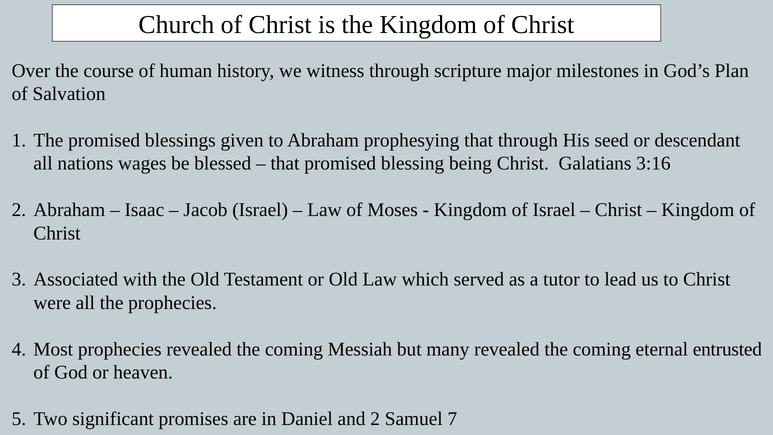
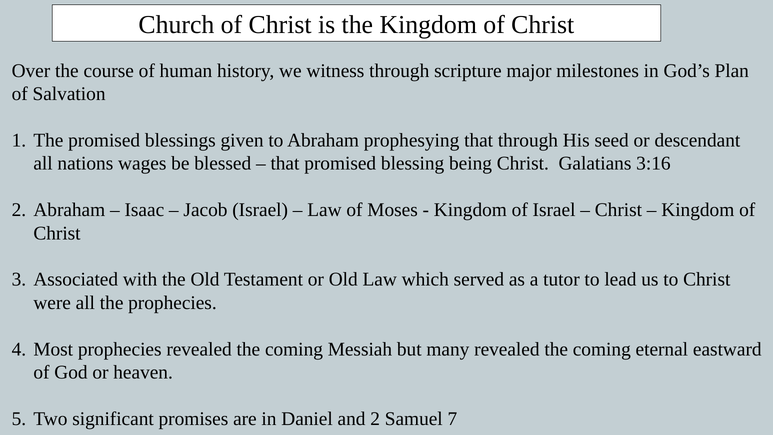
entrusted: entrusted -> eastward (727, 349)
